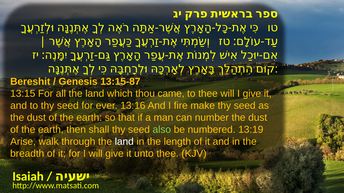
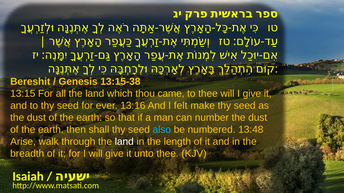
13:15-87: 13:15-87 -> 13:15-38 (120, 82)
fire: fire -> felt (181, 106)
also colour: light green -> light blue (162, 130)
13:19: 13:19 -> 13:48 (251, 130)
